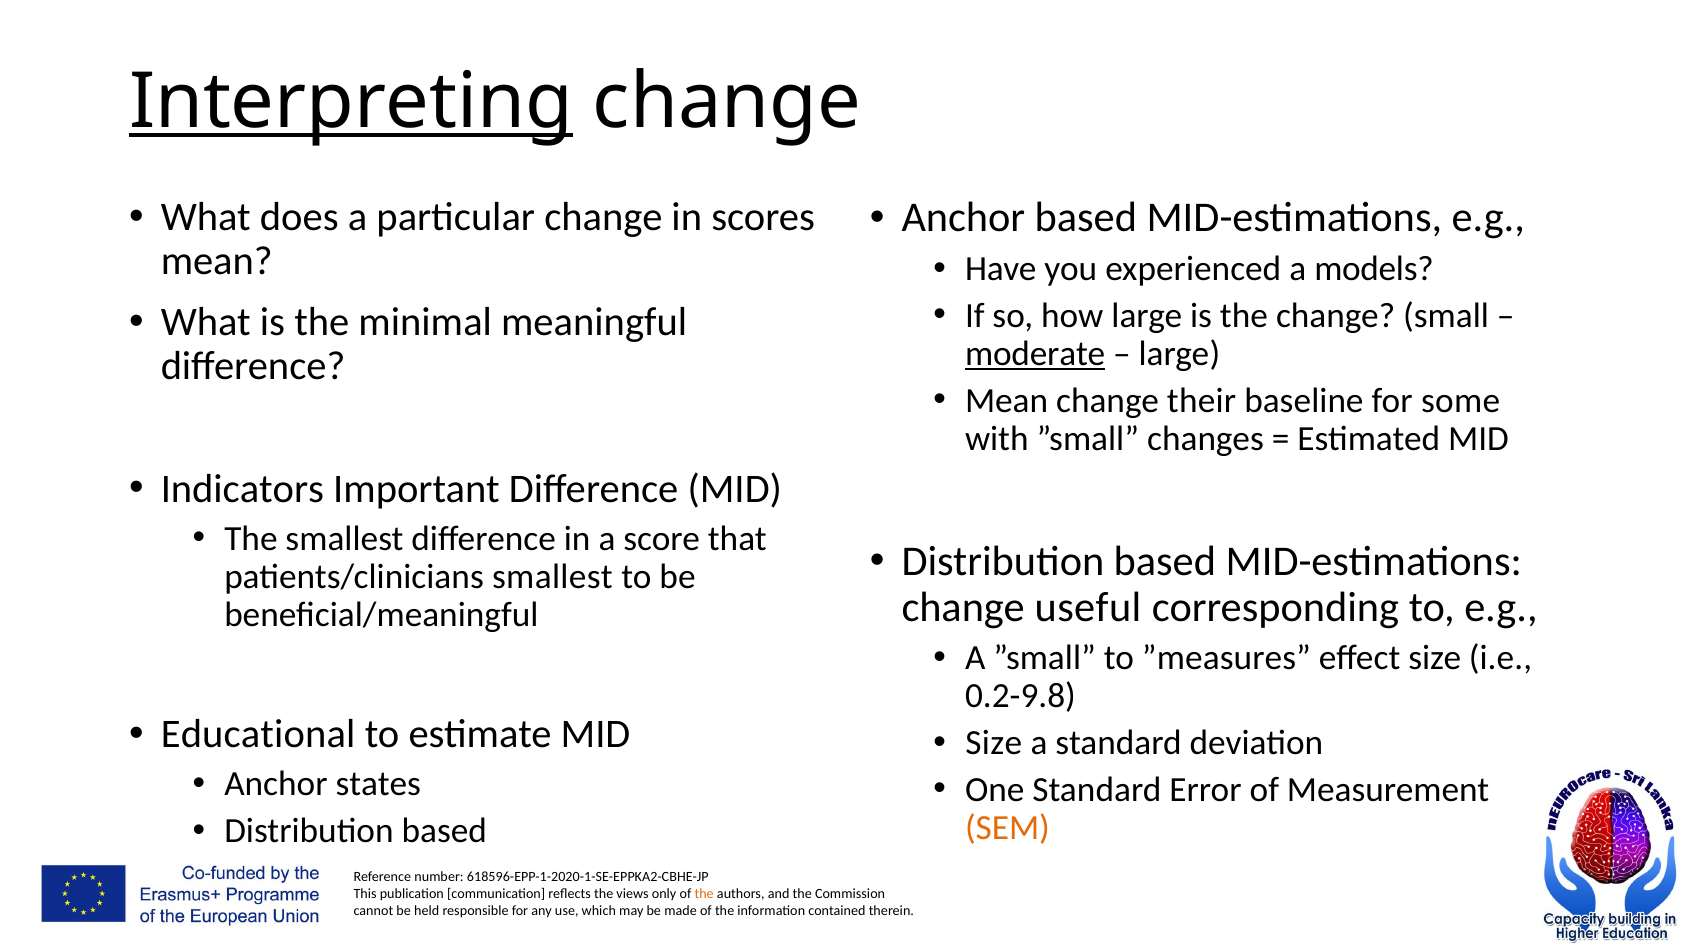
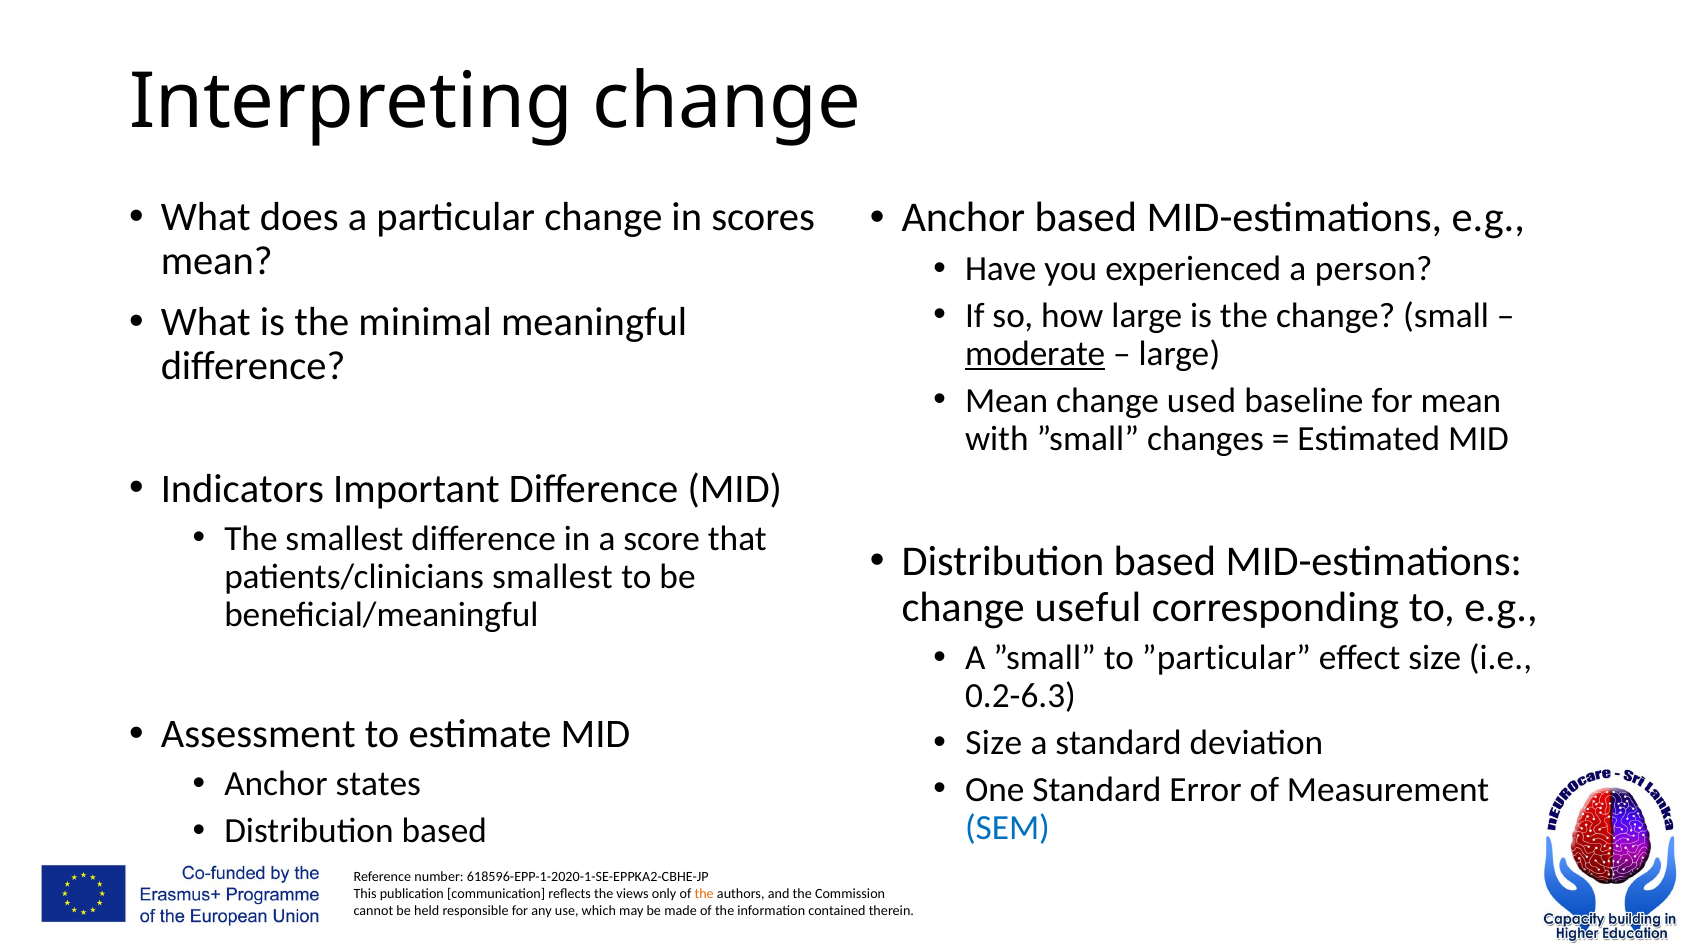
Interpreting underline: present -> none (351, 102)
models: models -> person (1374, 269)
their: their -> used (1202, 401)
for some: some -> mean (1461, 401)
”measures: ”measures -> ”particular (1226, 658)
0.2-9.8: 0.2-9.8 -> 0.2-6.3 (1020, 696)
Educational: Educational -> Assessment (258, 735)
SEM colour: orange -> blue (1007, 828)
